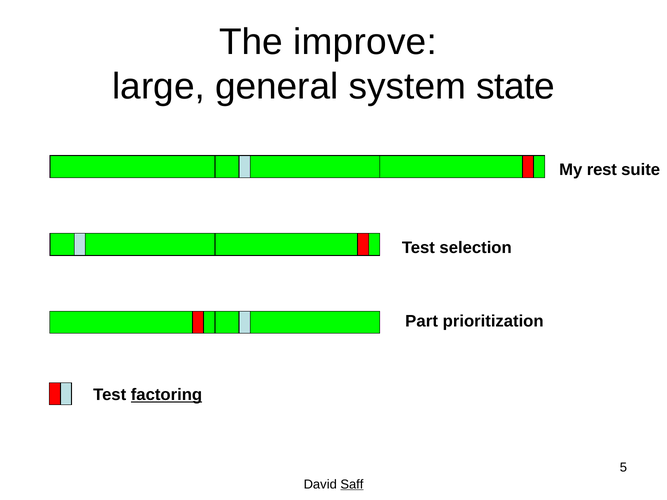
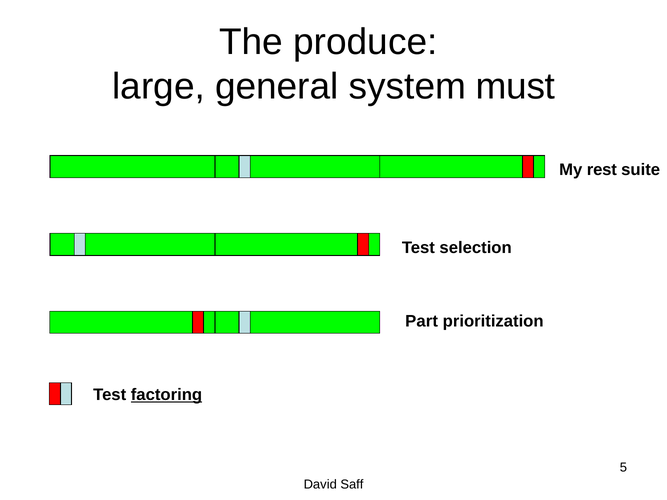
improve: improve -> produce (365, 42)
state: state -> must (515, 87)
Saff underline: present -> none (352, 484)
